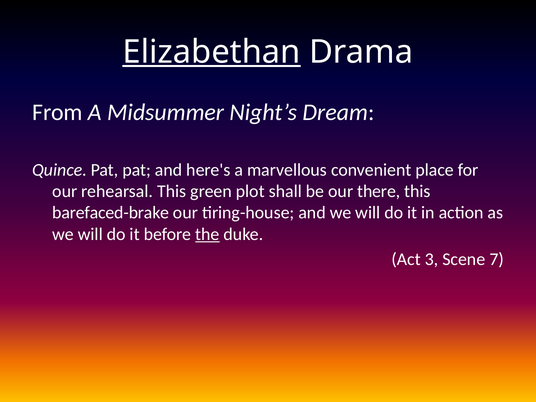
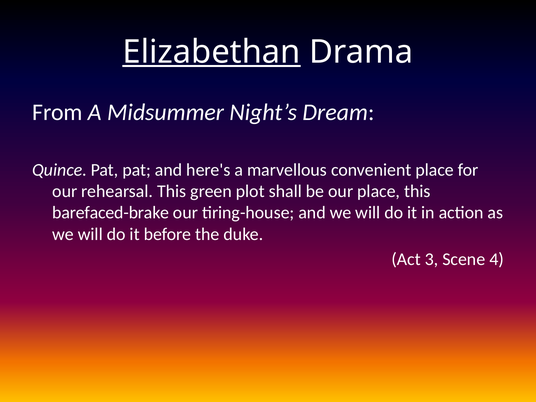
our there: there -> place (379, 191)
the underline: present -> none (207, 234)
7: 7 -> 4 (497, 259)
